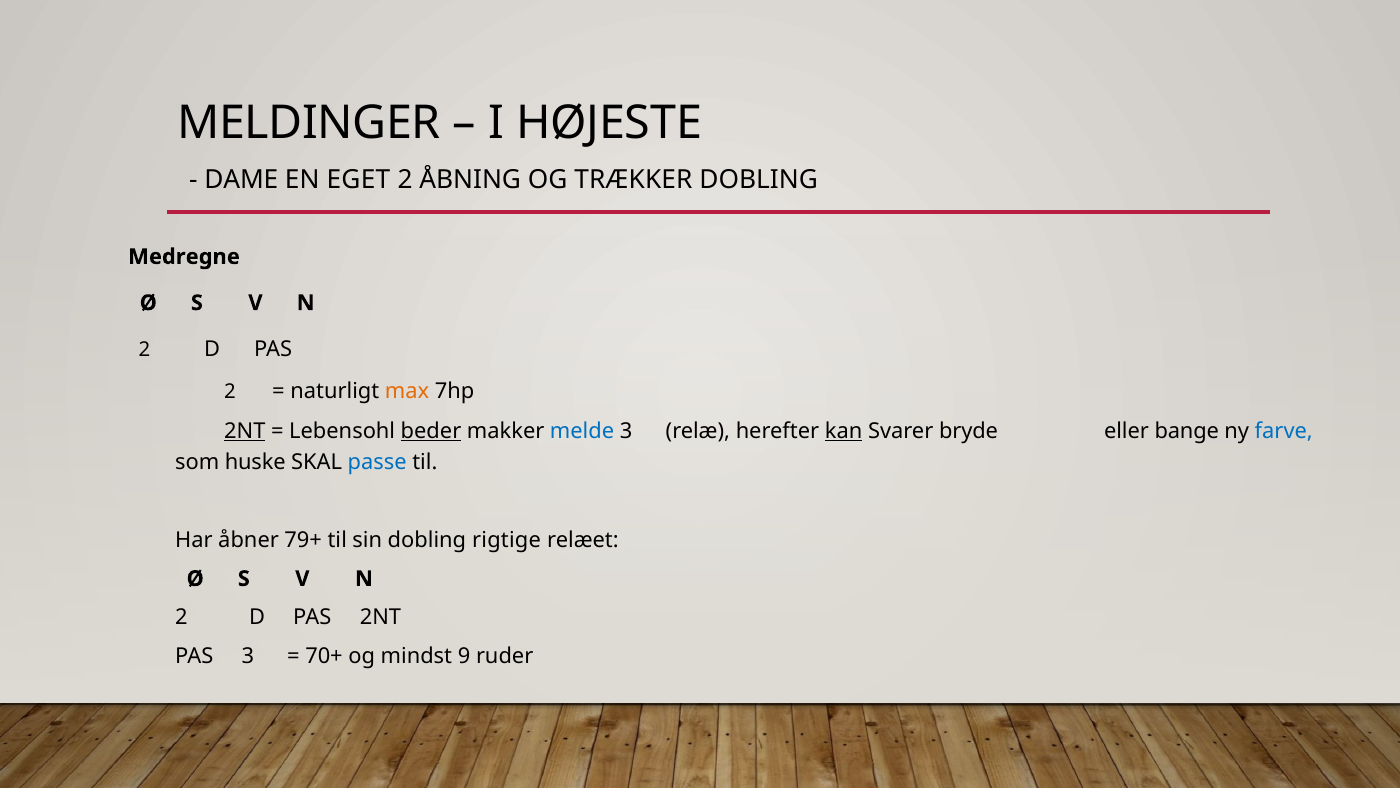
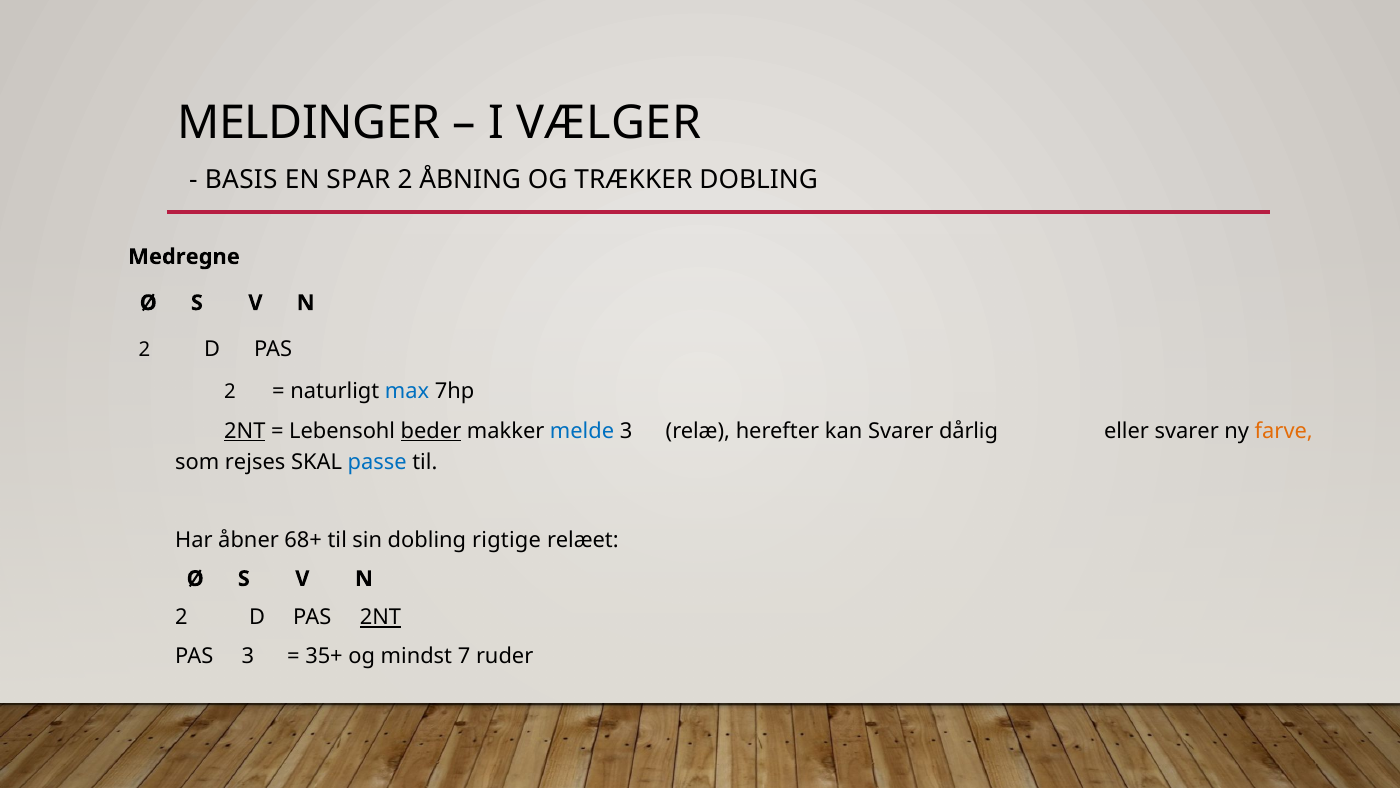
HØJESTE: HØJESTE -> VÆLGER (609, 123)
DAME: DAME -> BASIS (241, 180)
EGET: EGET -> SPAR (358, 180)
max colour: orange -> blue (407, 391)
kan underline: present -> none (844, 431)
bryde: bryde -> dårlig (968, 431)
eller bange: bange -> svarer (1187, 431)
farve colour: blue -> orange (1284, 431)
huske: huske -> rejses (255, 462)
79+: 79+ -> 68+ (303, 540)
2NT underline: none -> present (380, 617)
70+: 70+ -> 35+ (324, 656)
9: 9 -> 7 (464, 656)
